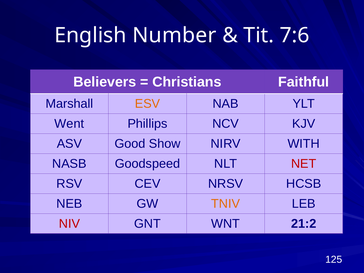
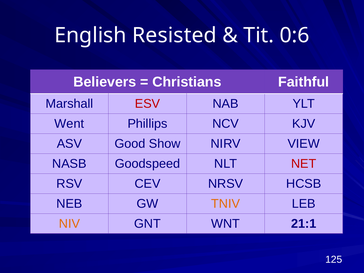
Number: Number -> Resisted (174, 35)
7:6: 7:6 -> 0:6 (295, 35)
ESV colour: orange -> red (147, 104)
WITH: WITH -> VIEW (304, 144)
NIV colour: red -> orange (69, 224)
21:2: 21:2 -> 21:1 (304, 224)
